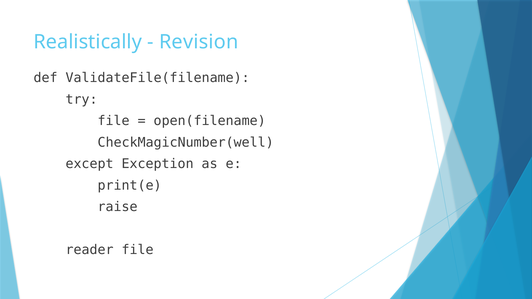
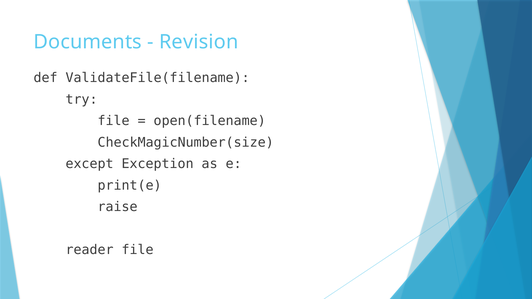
Realistically: Realistically -> Documents (88, 42)
CheckMagicNumber(well: CheckMagicNumber(well -> CheckMagicNumber(size (186, 142)
